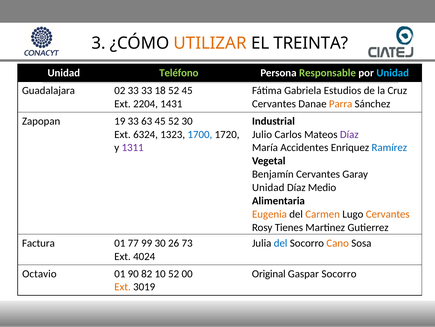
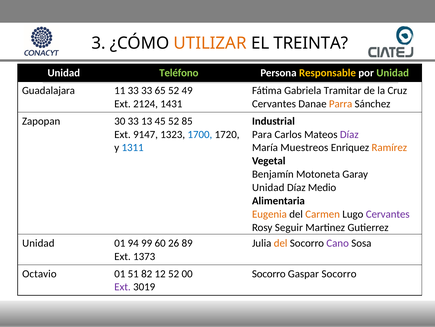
Responsable colour: light green -> yellow (327, 73)
Unidad colour: light blue -> light green (393, 73)
02: 02 -> 11 (120, 90)
18: 18 -> 65 (160, 90)
52 45: 45 -> 49 (187, 90)
Estudios: Estudios -> Tramitar (343, 90)
2204: 2204 -> 2124 (146, 104)
19: 19 -> 30 (120, 121)
63: 63 -> 13 (147, 121)
52 30: 30 -> 85 (187, 121)
6324: 6324 -> 9147 (146, 134)
Julio: Julio -> Para (262, 134)
1311 colour: purple -> blue (133, 147)
Accidentes: Accidentes -> Muestreos (304, 147)
Ramírez colour: blue -> orange (389, 147)
Benjamín Cervantes: Cervantes -> Motoneta (318, 174)
Cervantes colour: orange -> purple (388, 214)
Tienes: Tienes -> Seguir (289, 227)
Factura: Factura -> Unidad (38, 243)
77: 77 -> 94 (133, 243)
99 30: 30 -> 60 (160, 243)
73: 73 -> 89 (187, 243)
del colour: blue -> orange (281, 243)
Cano colour: orange -> purple (338, 243)
4024: 4024 -> 1373 (144, 256)
90: 90 -> 51 (133, 273)
10: 10 -> 12 (160, 273)
Original: Original -> Socorro (269, 273)
Ext colour: orange -> purple (123, 286)
